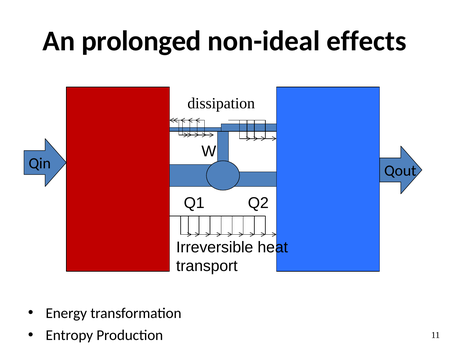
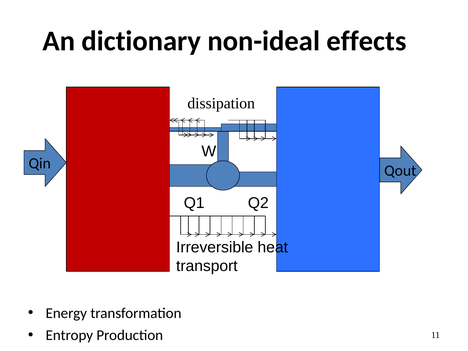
prolonged: prolonged -> dictionary (141, 41)
